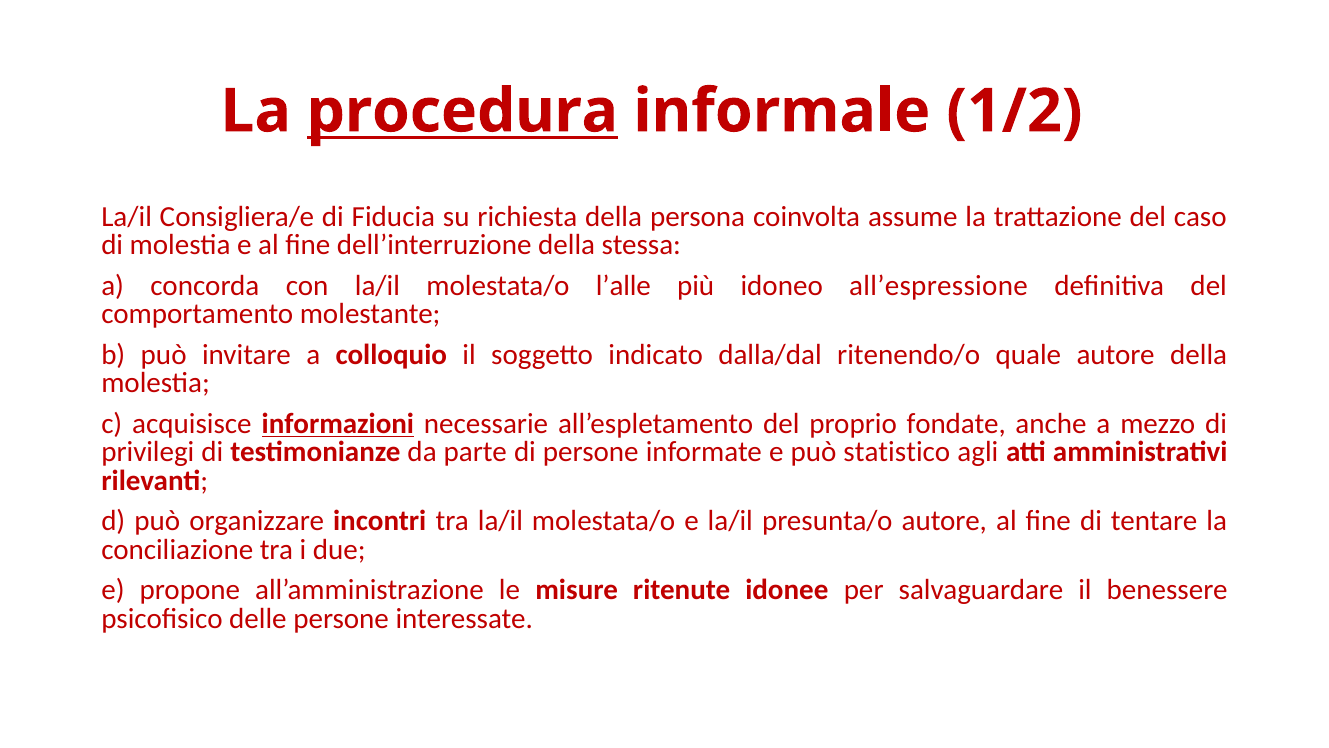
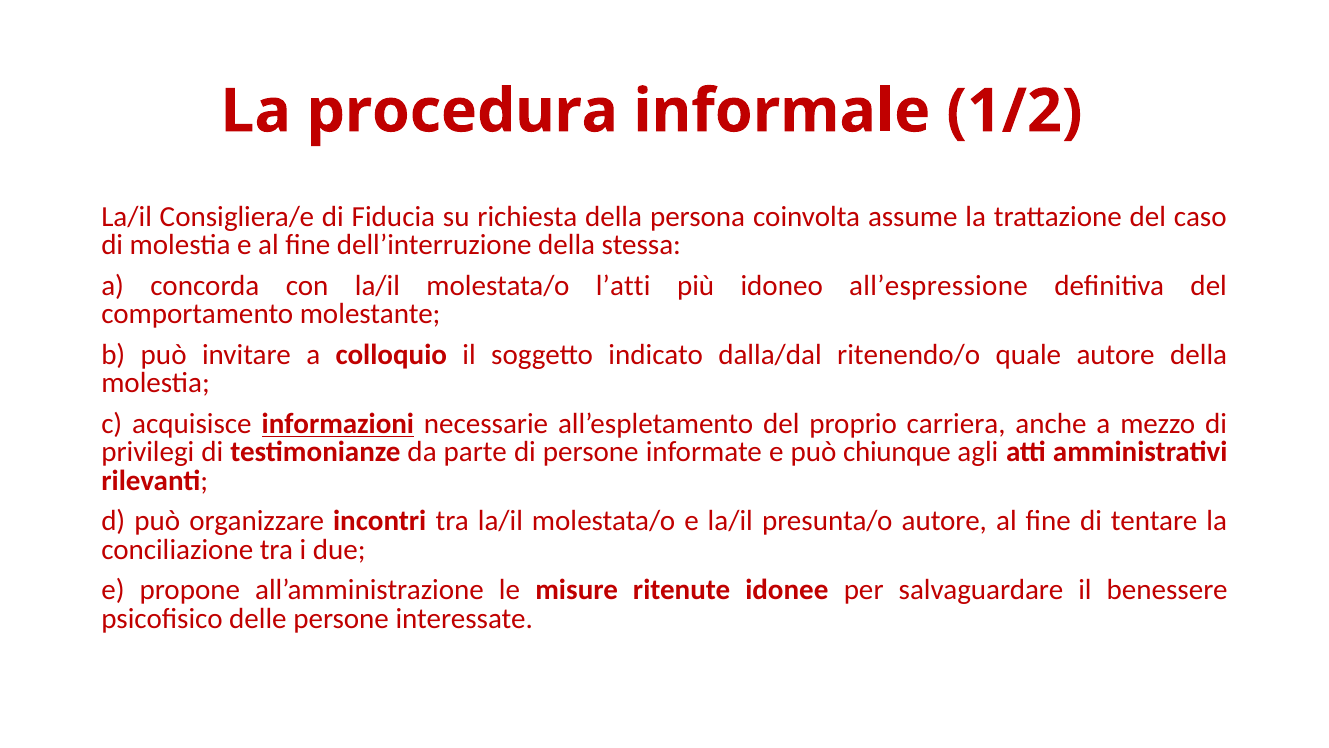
procedura underline: present -> none (462, 111)
l’alle: l’alle -> l’atti (623, 286)
fondate: fondate -> carriera (956, 424)
statistico: statistico -> chiunque (897, 452)
